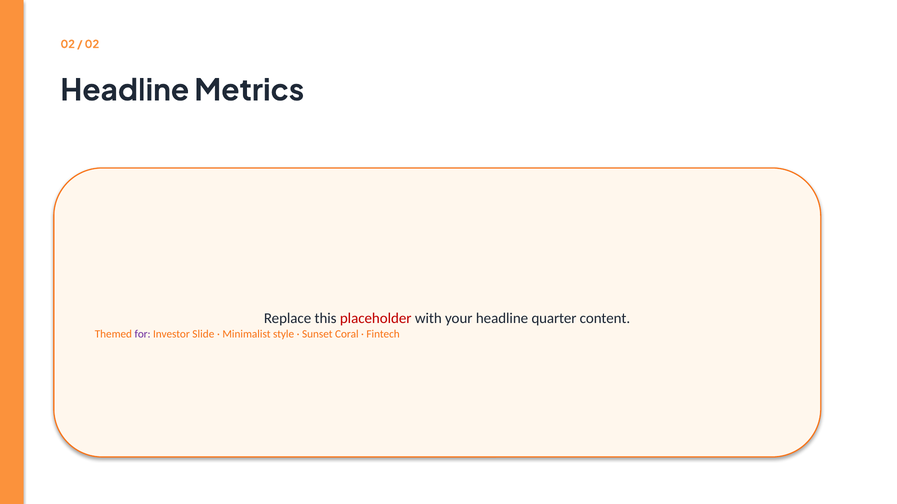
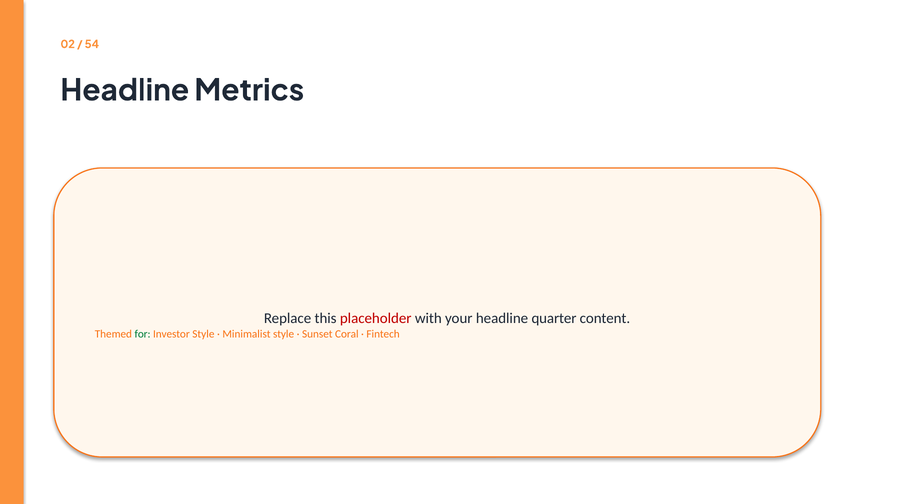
02: 02 -> 54 (92, 44)
for colour: purple -> green (143, 334)
Investor Slide: Slide -> Style (203, 334)
